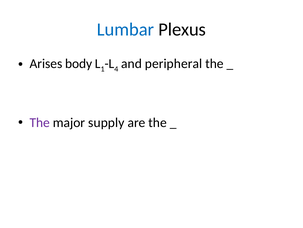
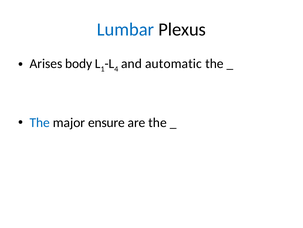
peripheral: peripheral -> automatic (173, 64)
The colour: purple -> blue (40, 122)
supply: supply -> ensure (106, 122)
